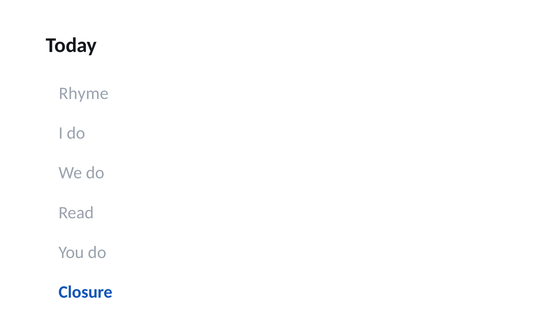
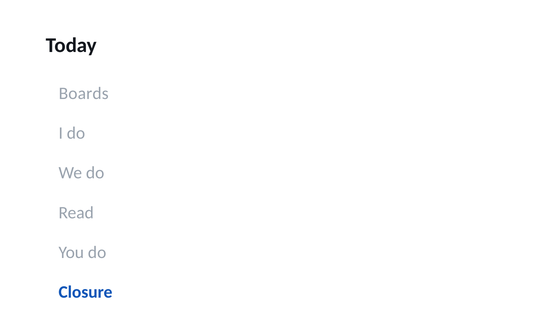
Rhyme: Rhyme -> Boards (84, 93)
